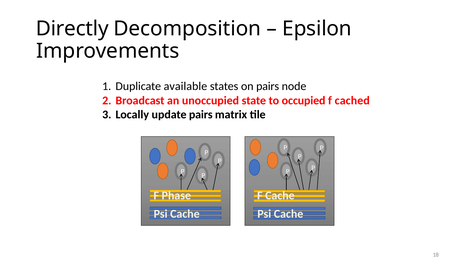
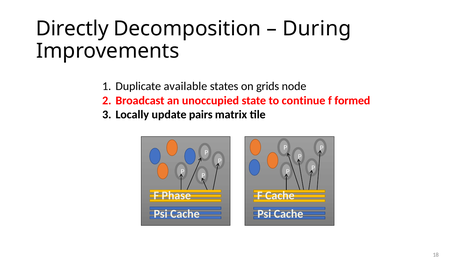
Epsilon: Epsilon -> During (317, 29)
on pairs: pairs -> grids (268, 86)
occupied: occupied -> continue (304, 101)
cached: cached -> formed (352, 101)
